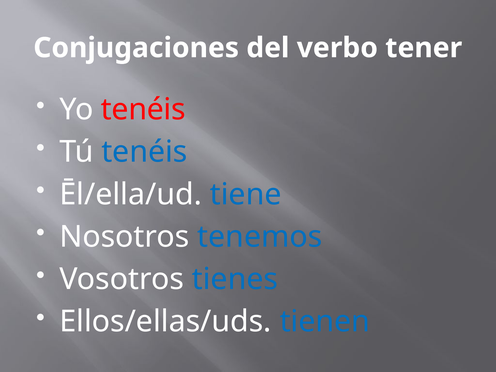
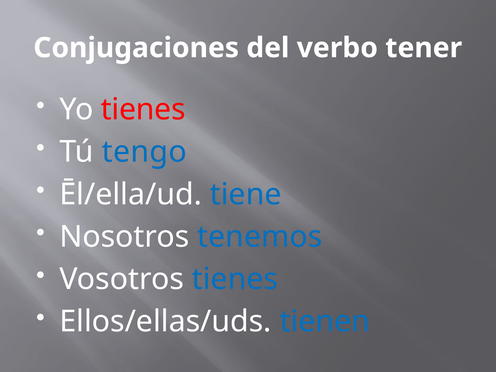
Yo tenéis: tenéis -> tienes (143, 110)
Tú tenéis: tenéis -> tengo (144, 152)
